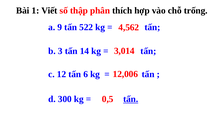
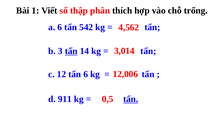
a 9: 9 -> 6 (60, 27)
522: 522 -> 542 (86, 27)
tấn underline: none -> present (71, 51)
300: 300 -> 911 (65, 99)
